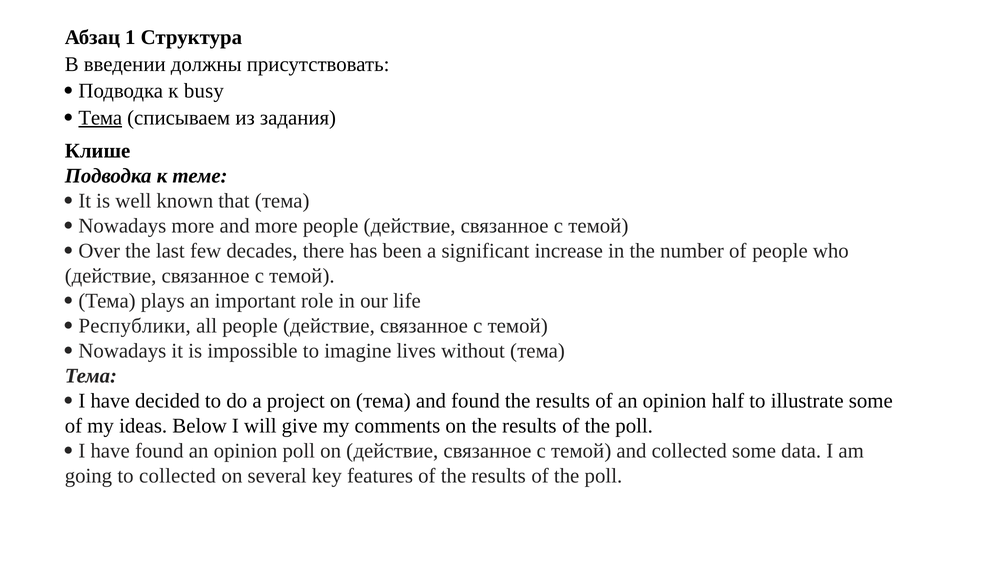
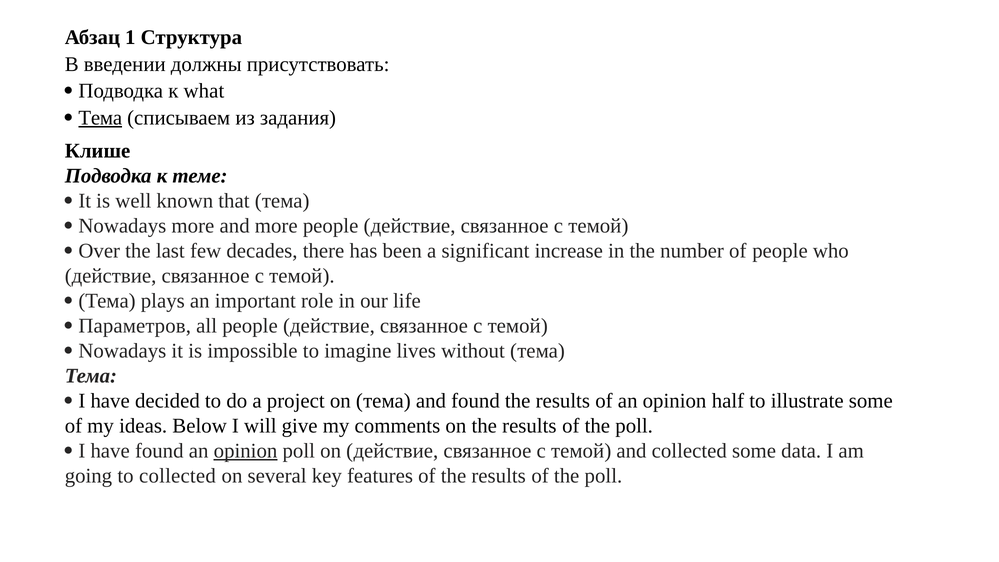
busy: busy -> what (204, 91)
Республики: Республики -> Параметров (135, 326)
opinion underline: none -> present (246, 451)
